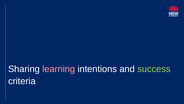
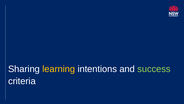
learning colour: pink -> yellow (59, 69)
